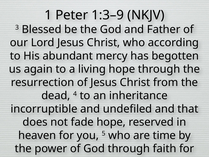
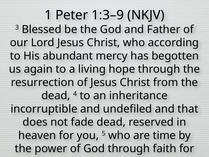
fade hope: hope -> dead (111, 122)
